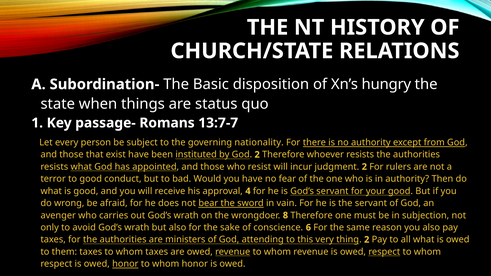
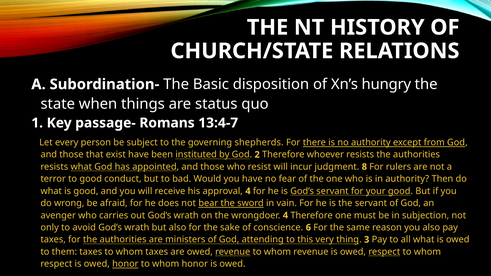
13:7-7: 13:7-7 -> 13:4-7 (218, 123)
nationality: nationality -> shepherds (259, 143)
judgment 2: 2 -> 8 (364, 167)
wrongdoer 8: 8 -> 4 (285, 215)
thing 2: 2 -> 3 (367, 240)
